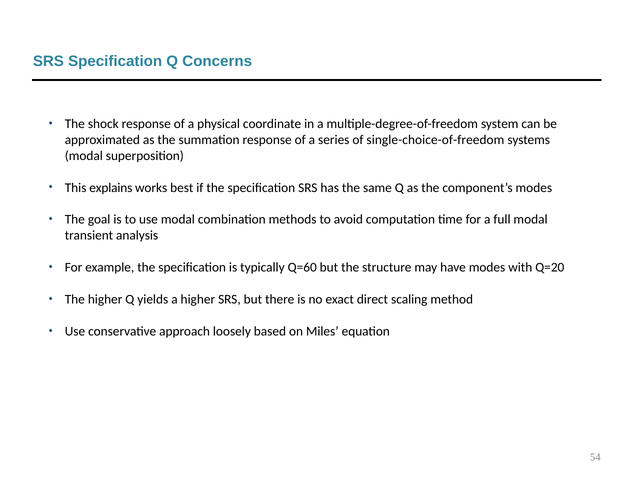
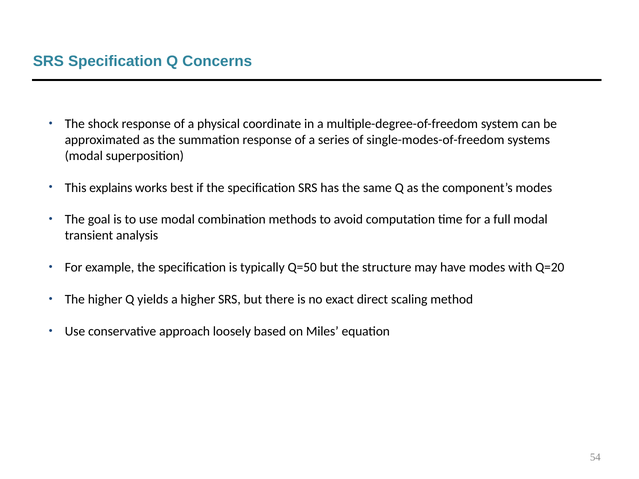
single-choice-of-freedom: single-choice-of-freedom -> single-modes-of-freedom (435, 140)
Q=60: Q=60 -> Q=50 (302, 268)
